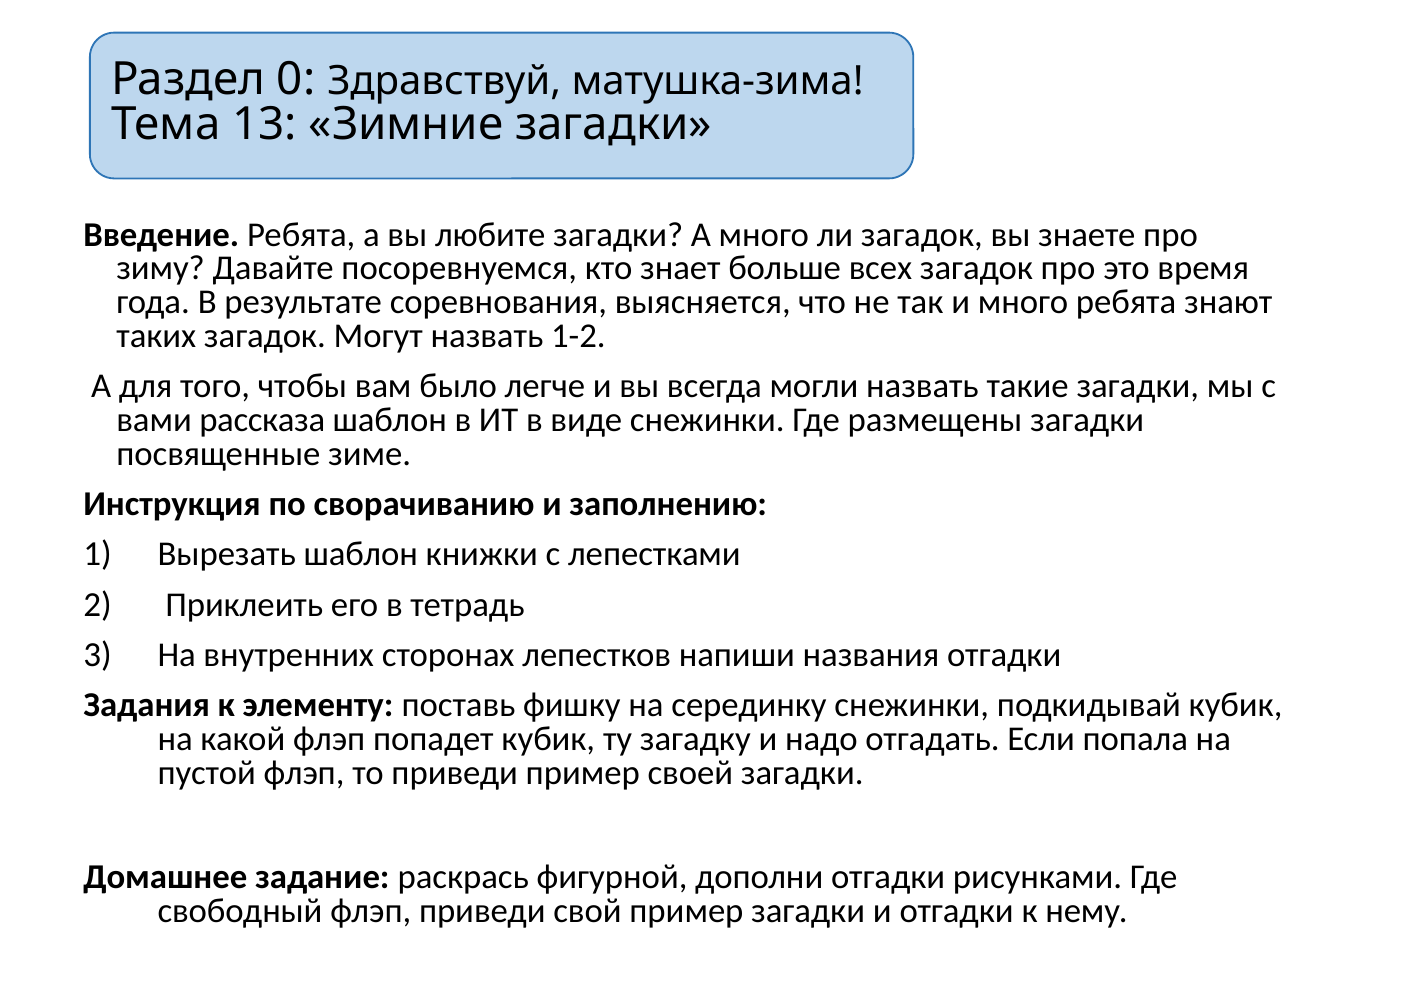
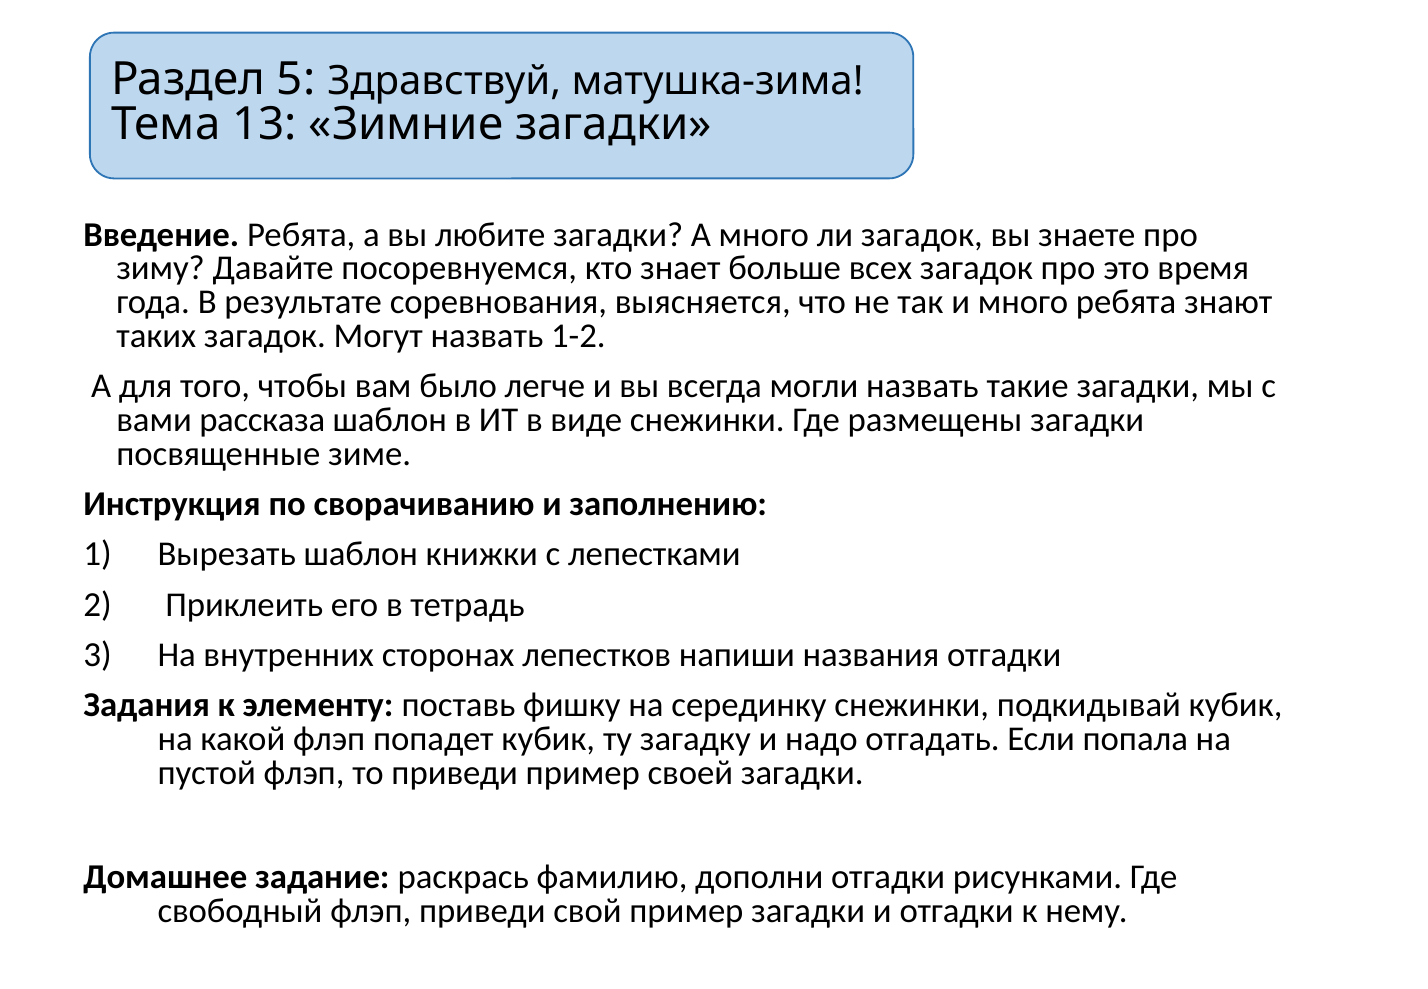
0: 0 -> 5 (296, 80)
фигурной: фигурной -> фамилию (612, 877)
